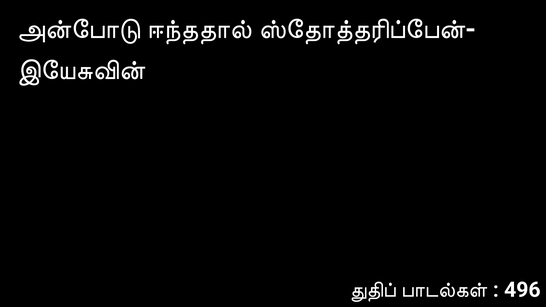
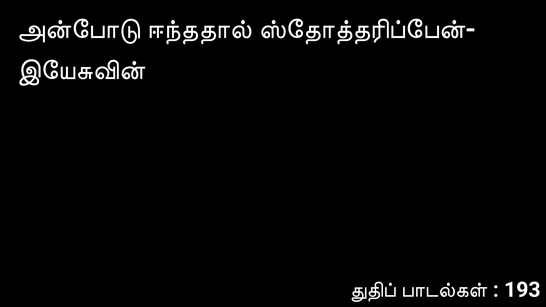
496: 496 -> 193 (522, 290)
